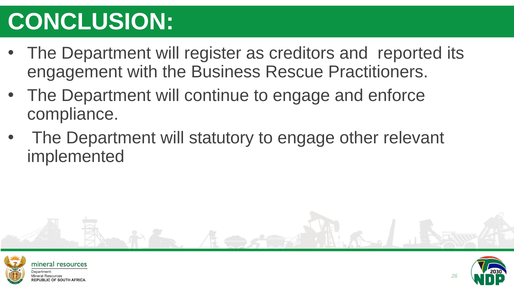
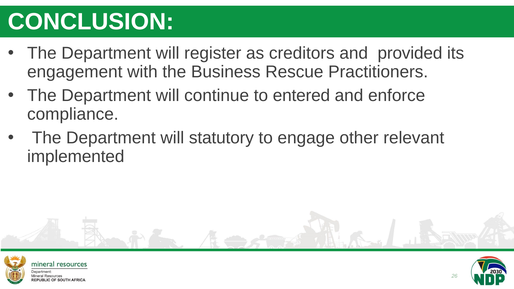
reported: reported -> provided (410, 53)
continue to engage: engage -> entered (301, 96)
